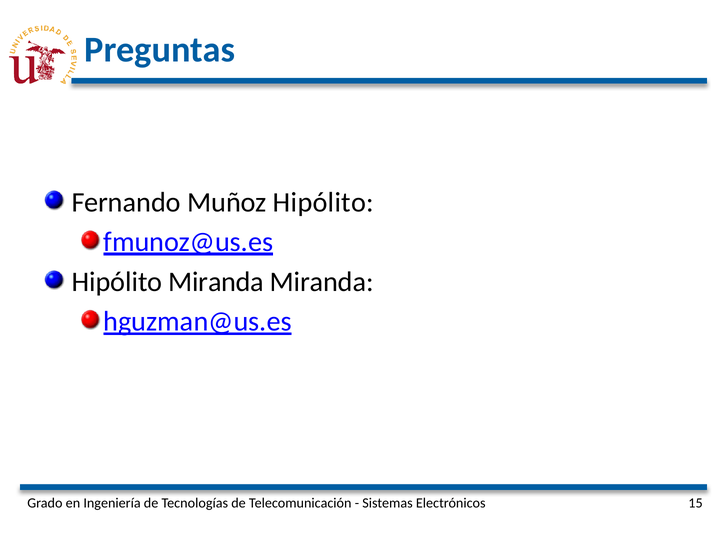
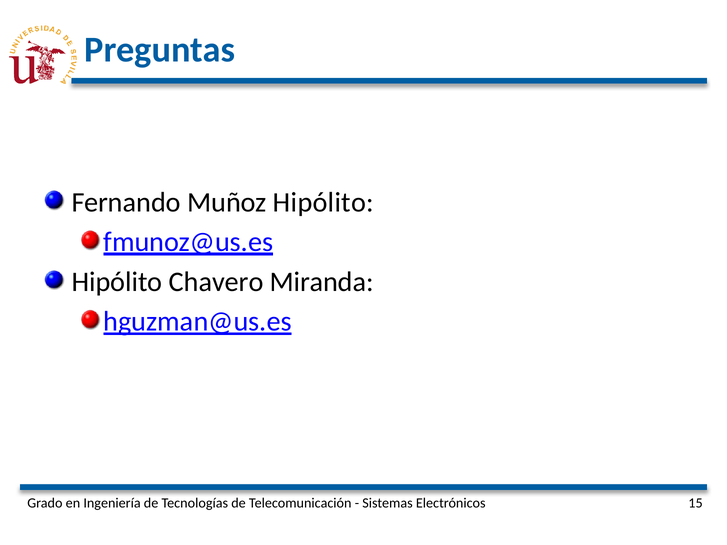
Hipólito Miranda: Miranda -> Chavero (216, 282)
